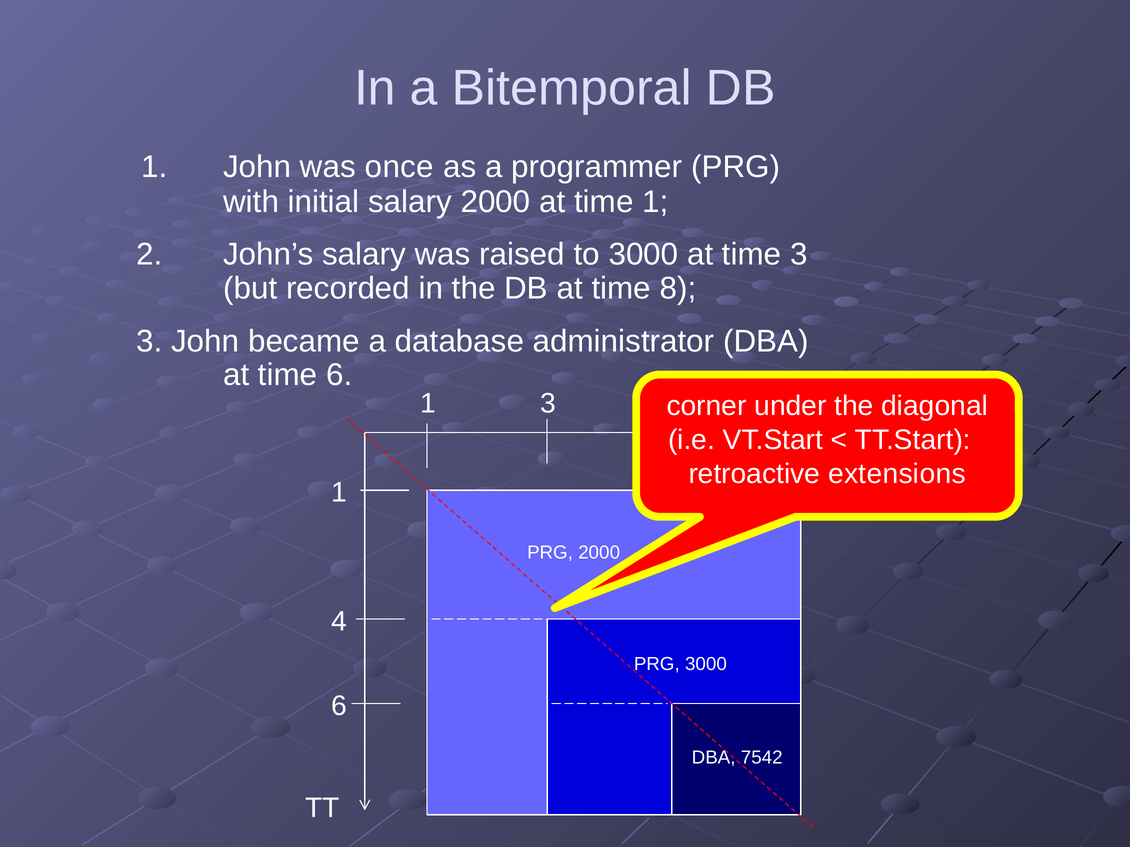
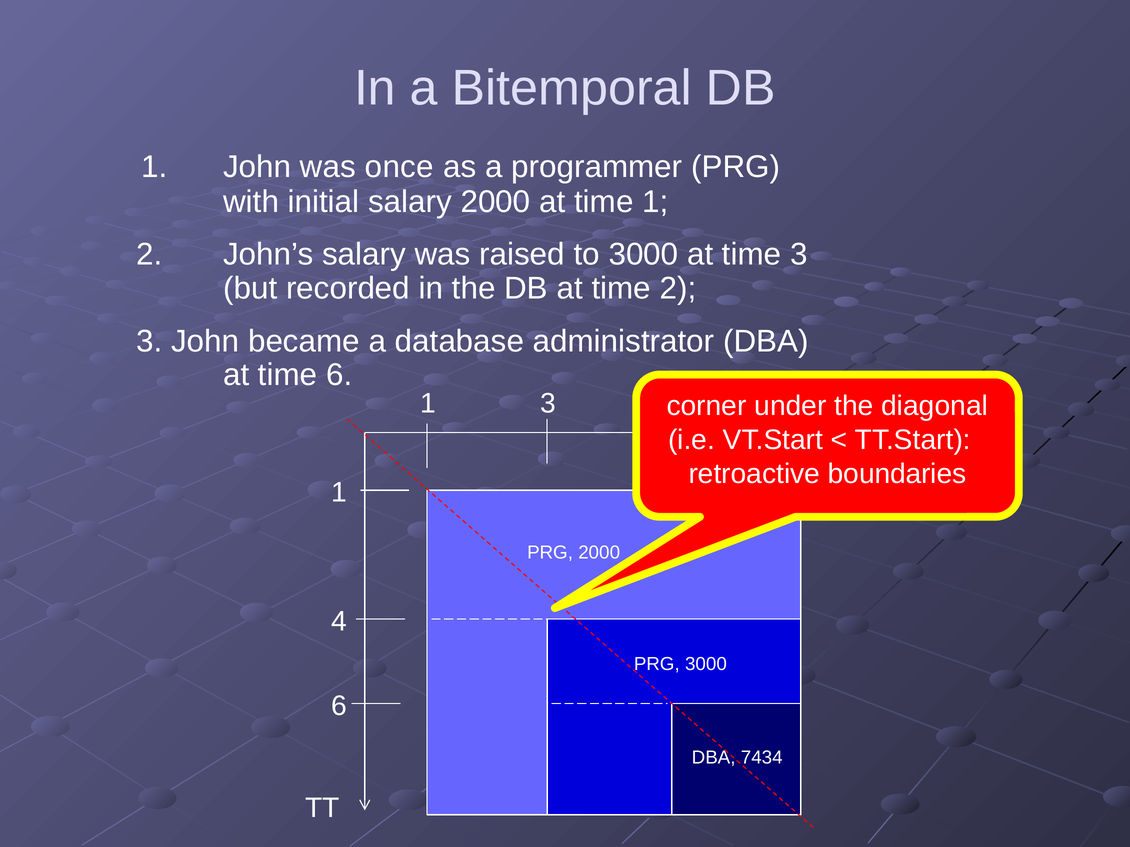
time 8: 8 -> 2 (678, 289)
extensions: extensions -> boundaries (897, 474)
7542: 7542 -> 7434 (762, 758)
